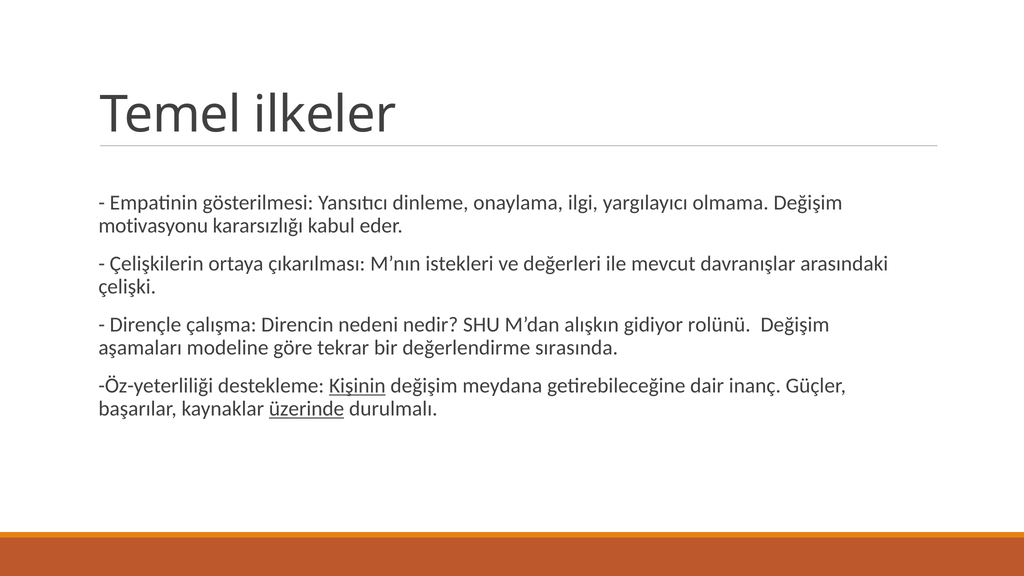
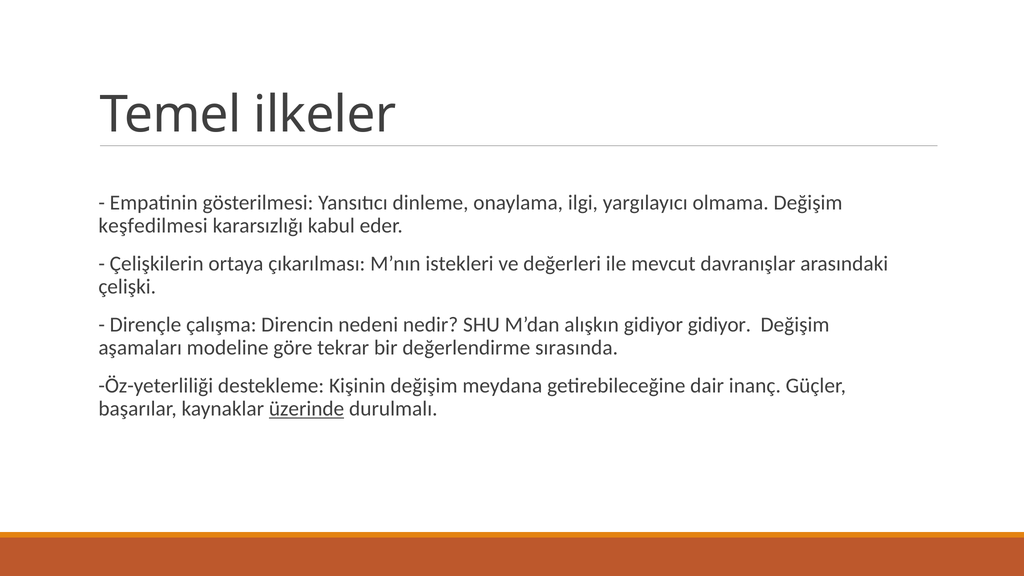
motivasyonu: motivasyonu -> keşfedilmesi (153, 226)
gidiyor rolünü: rolünü -> gidiyor (719, 325)
Kişinin underline: present -> none (357, 386)
